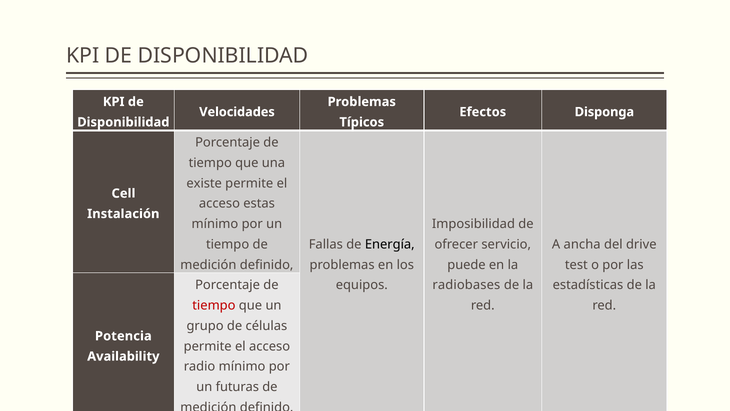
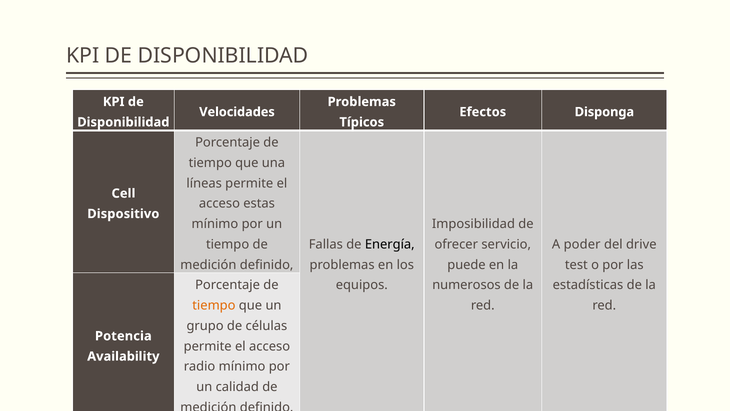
existe: existe -> líneas (204, 183)
Instalación: Instalación -> Dispositivo (123, 214)
ancha: ancha -> poder (582, 244)
radiobases: radiobases -> numerosos (466, 285)
tiempo colour: red -> orange (214, 305)
futuras: futuras -> calidad (237, 387)
